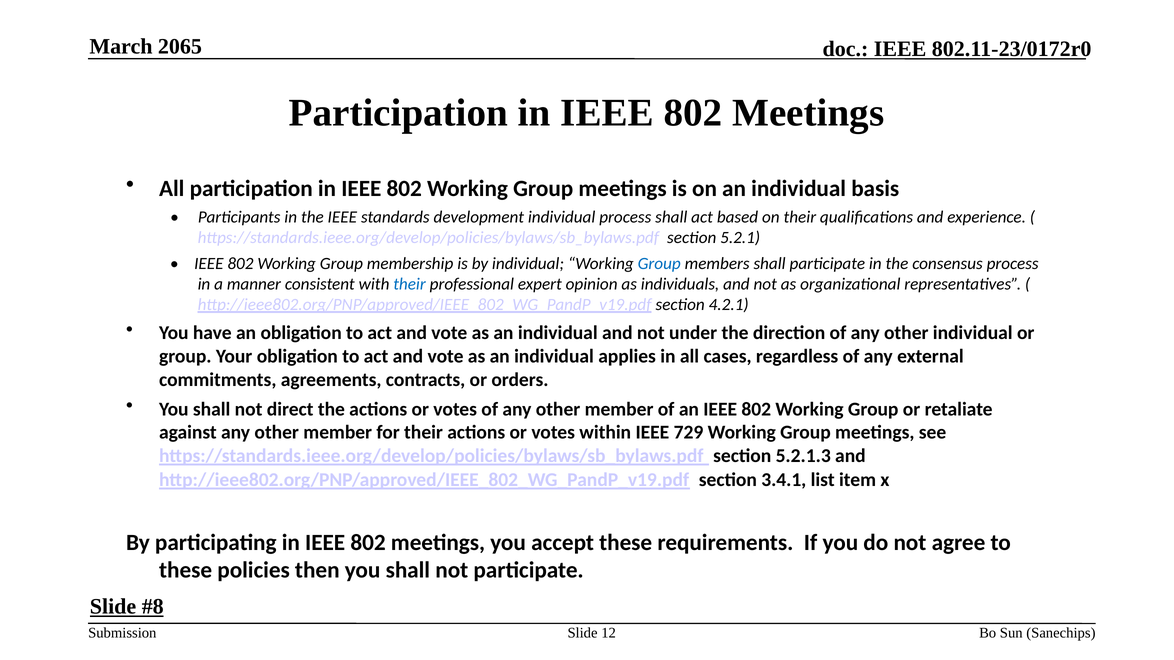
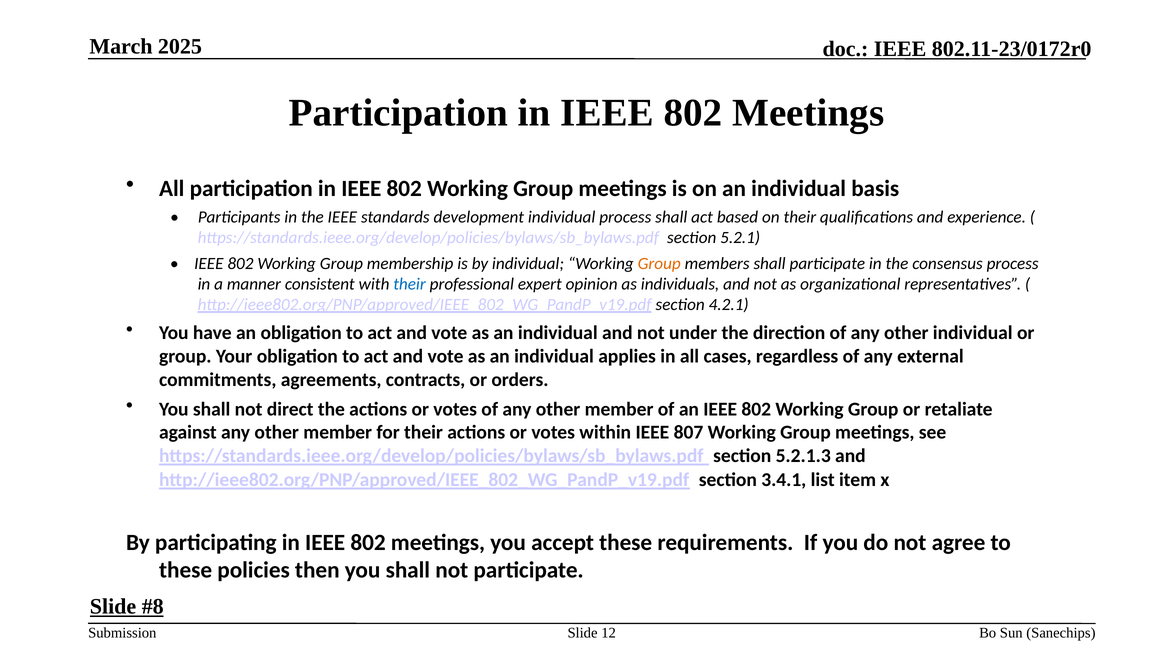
2065: 2065 -> 2025 (180, 47)
Group colour: blue -> orange (659, 264)
729: 729 -> 807 (688, 433)
